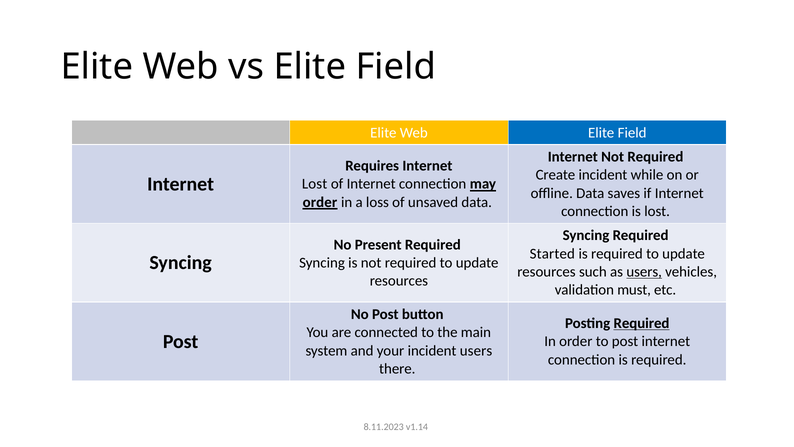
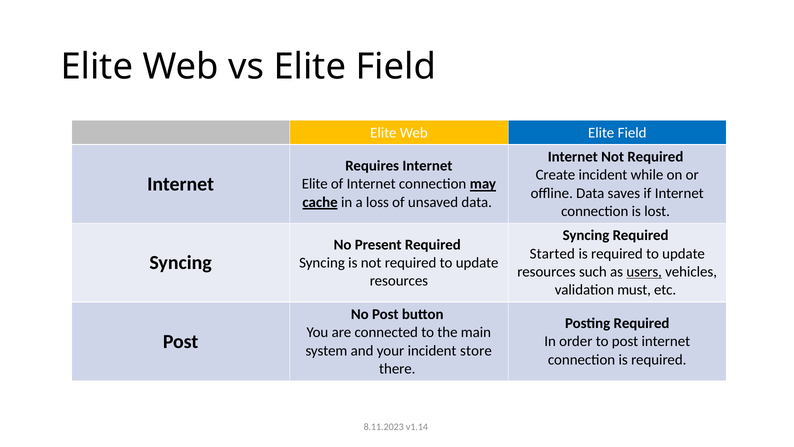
Lost: Lost -> Elite (315, 184)
order: order -> cache (320, 202)
Required underline: present -> none (642, 323)
incident users: users -> store (476, 350)
